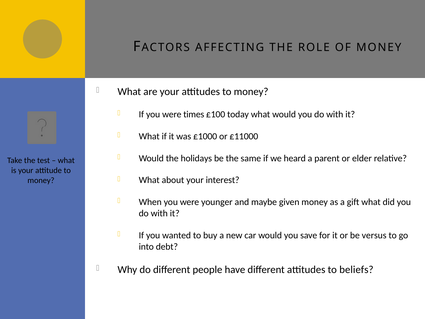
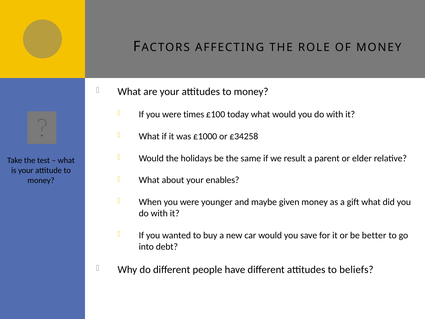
£11000: £11000 -> £34258 (244, 136)
heard: heard -> result (295, 158)
interest: interest -> enables (223, 180)
versus: versus -> better (374, 235)
